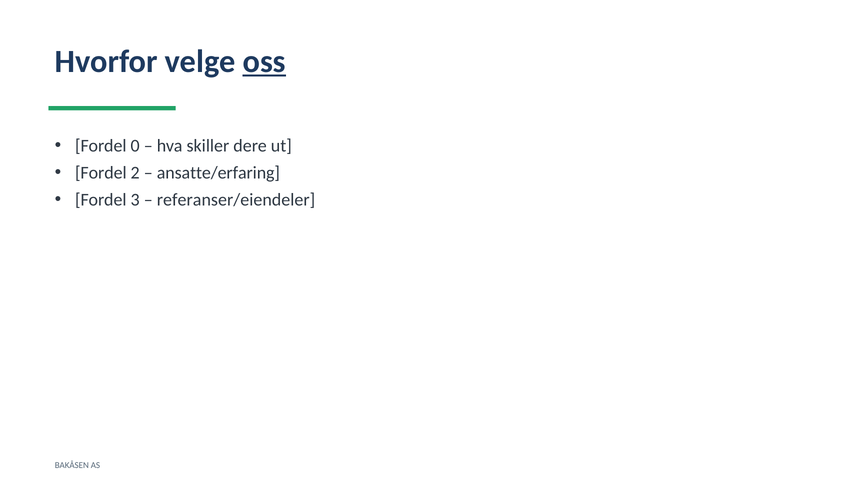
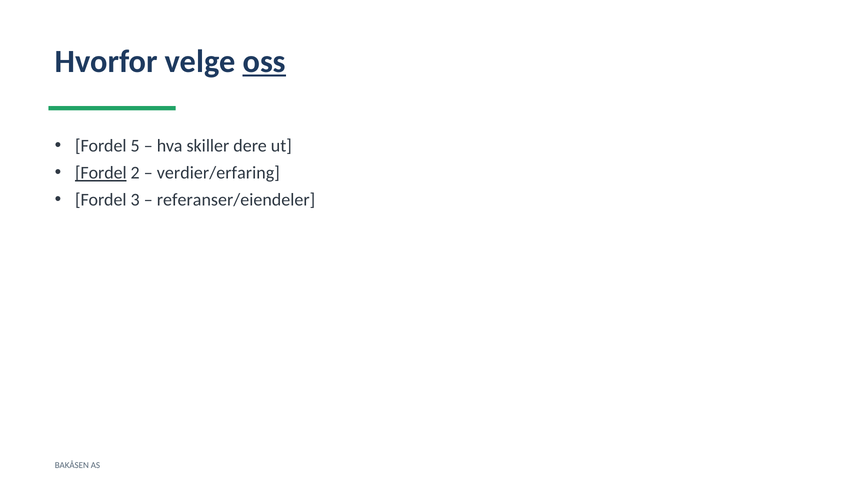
0: 0 -> 5 (135, 146)
Fordel underline: none -> present (101, 173)
ansatte/erfaring: ansatte/erfaring -> verdier/erfaring (218, 173)
